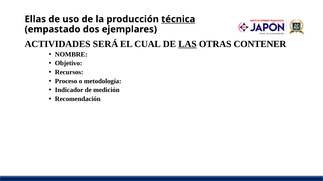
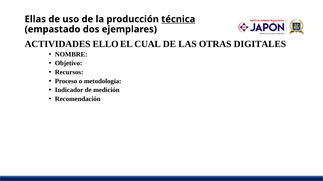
SERÁ: SERÁ -> ELLO (106, 44)
LAS underline: present -> none (187, 44)
CONTENER: CONTENER -> DIGITALES (260, 44)
